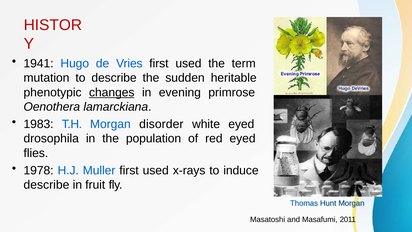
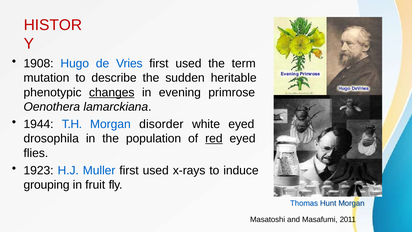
1941: 1941 -> 1908 (39, 63)
1983: 1983 -> 1944 (39, 124)
red underline: none -> present (214, 138)
1978: 1978 -> 1923 (39, 170)
describe: describe -> grouping (47, 185)
